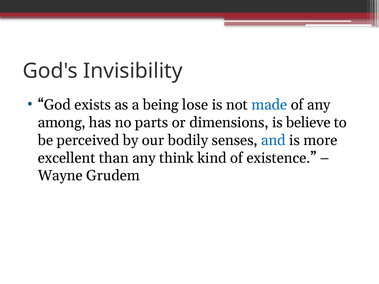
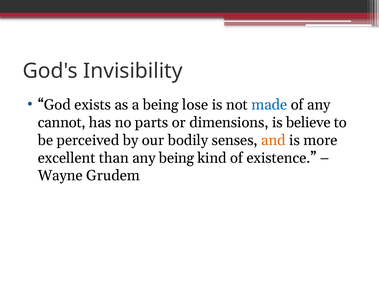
among: among -> cannot (62, 123)
and colour: blue -> orange (273, 140)
any think: think -> being (177, 158)
